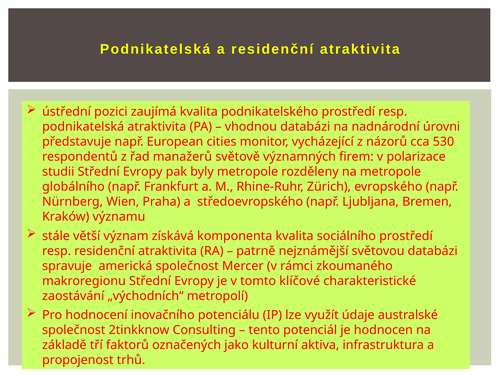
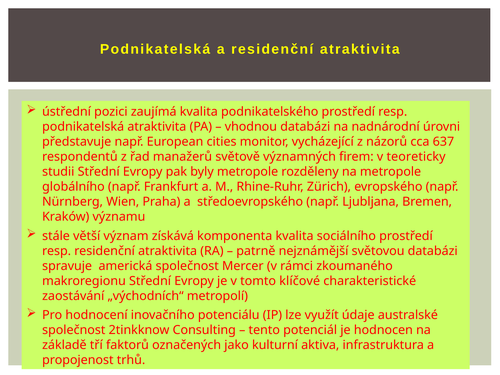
530: 530 -> 637 (443, 142)
polarizace: polarizace -> teoreticky (416, 157)
